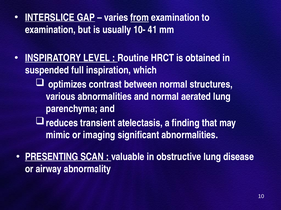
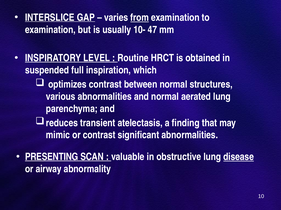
41: 41 -> 47 (152, 30)
or imaging: imaging -> contrast (99, 136)
disease underline: none -> present (239, 157)
